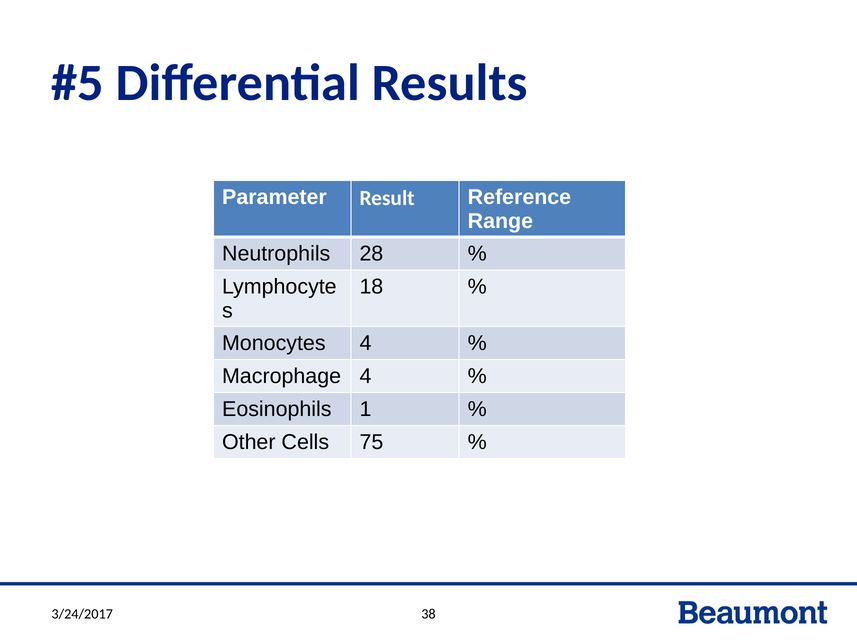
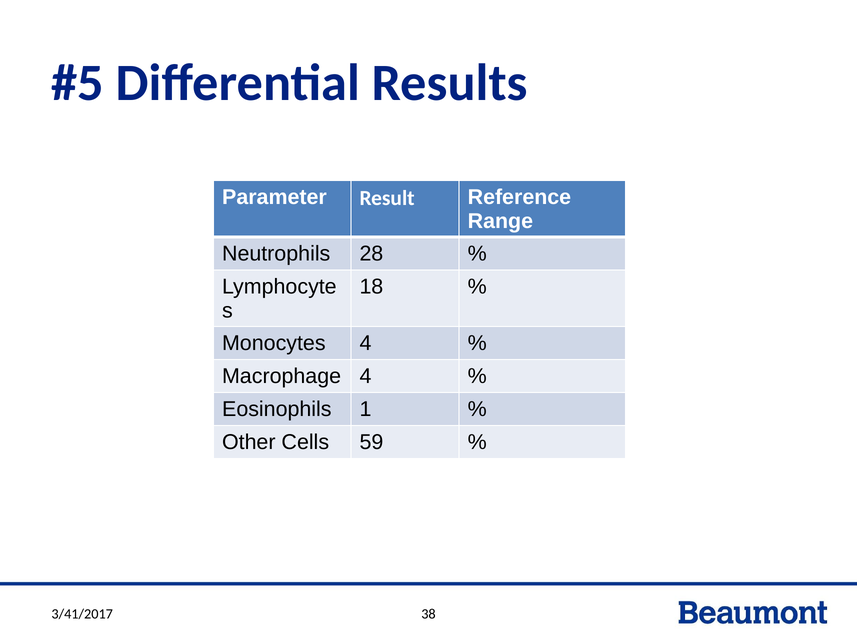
75: 75 -> 59 (371, 442)
3/24/2017: 3/24/2017 -> 3/41/2017 (82, 614)
